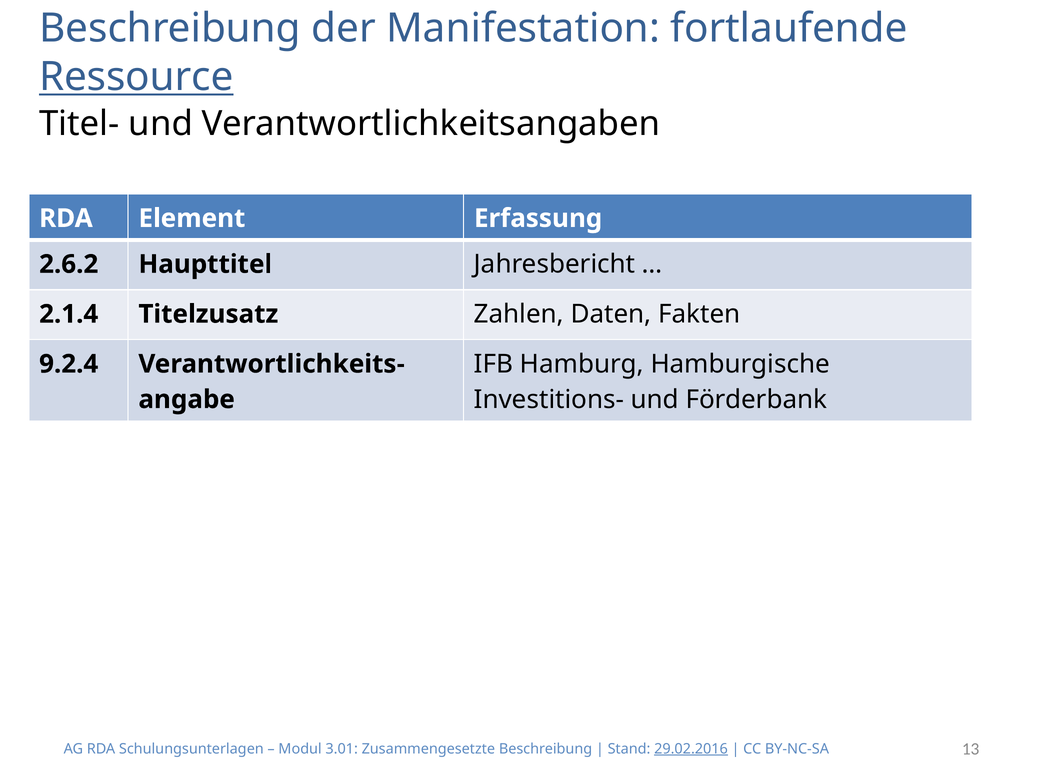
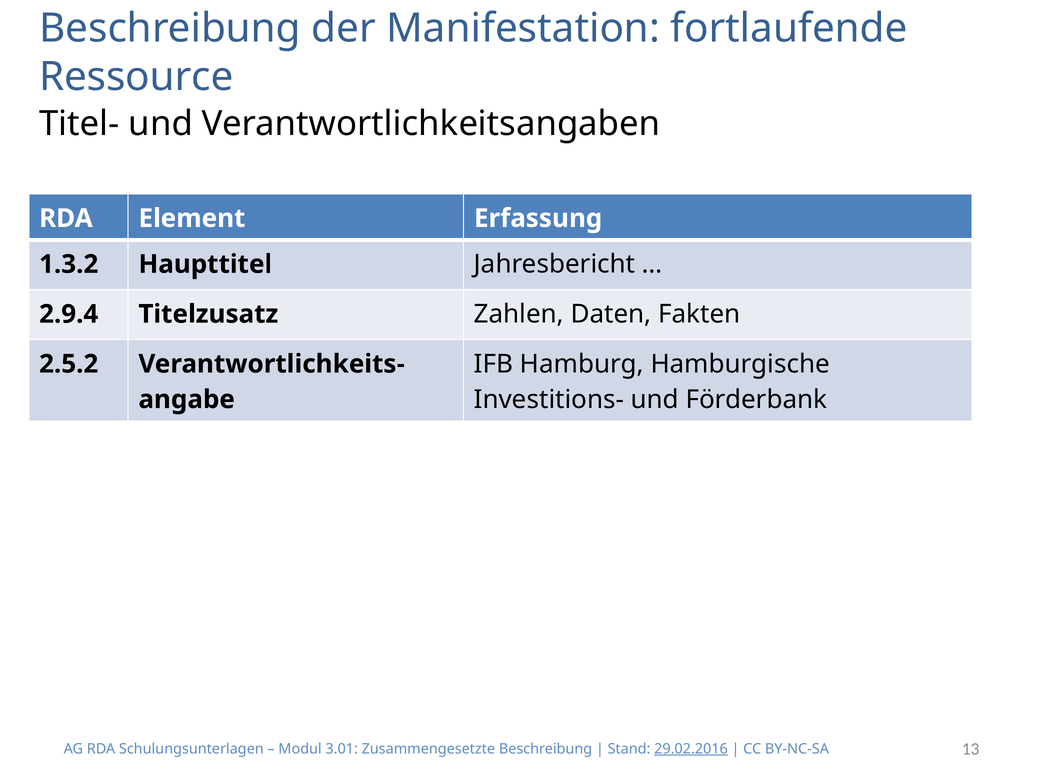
Ressource underline: present -> none (136, 77)
2.6.2: 2.6.2 -> 1.3.2 (69, 264)
2.1.4: 2.1.4 -> 2.9.4 (69, 314)
9.2.4: 9.2.4 -> 2.5.2 (69, 364)
